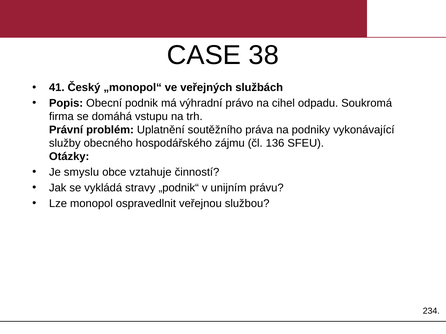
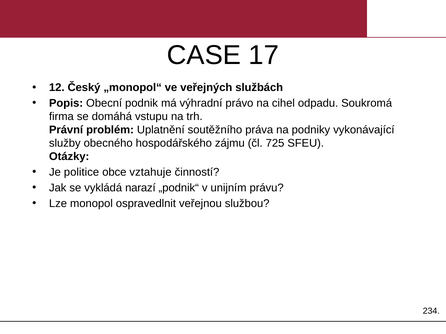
38: 38 -> 17 (264, 55)
41: 41 -> 12 (57, 88)
136: 136 -> 725 (275, 144)
smyslu: smyslu -> politice (82, 172)
stravy: stravy -> narazí (140, 188)
